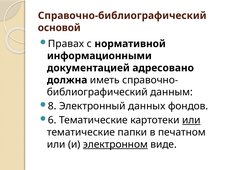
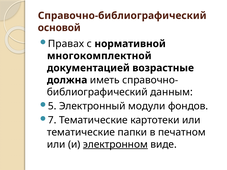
информационными: информационными -> многокомплектной (99, 56)
адресовано: адресовано -> возрастные (163, 68)
8: 8 -> 5 (52, 106)
данных: данных -> модули (147, 106)
6: 6 -> 7 (52, 120)
или underline: present -> none (191, 120)
